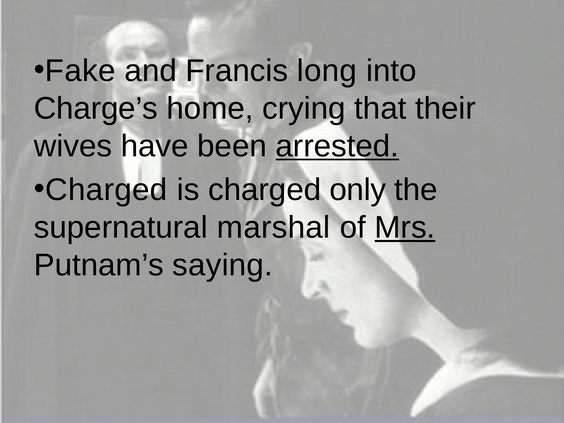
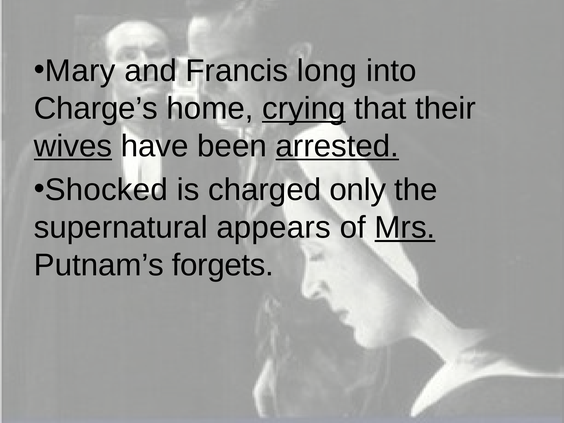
Fake: Fake -> Mary (80, 71)
crying underline: none -> present (304, 108)
wives underline: none -> present (73, 146)
Charged: Charged -> Shocked (106, 190)
marshal: marshal -> appears (274, 227)
saying: saying -> forgets (223, 265)
